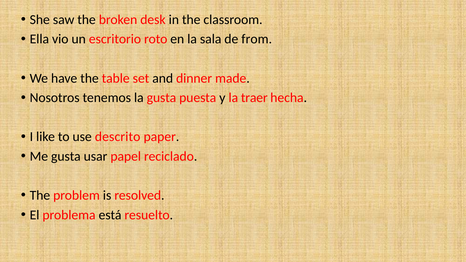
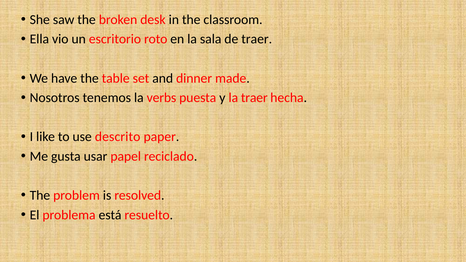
de from: from -> traer (257, 39)
la gusta: gusta -> verbs (162, 98)
